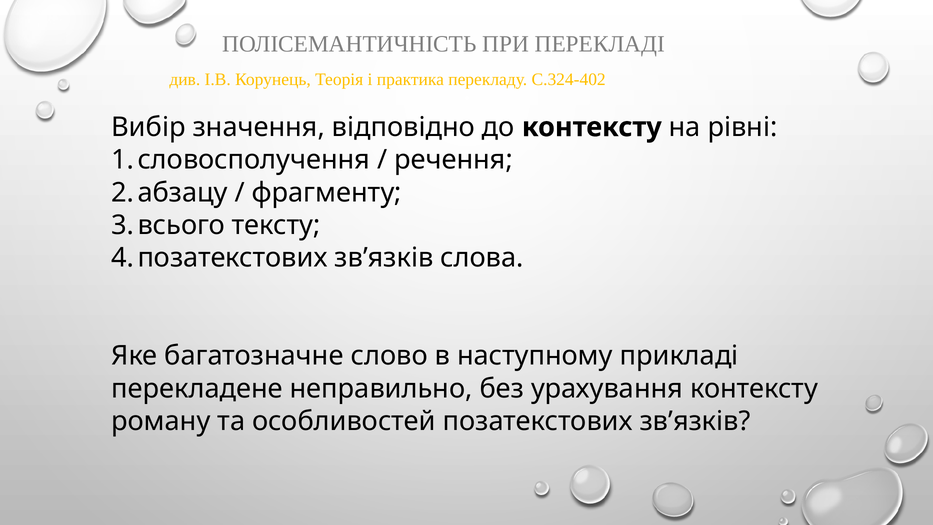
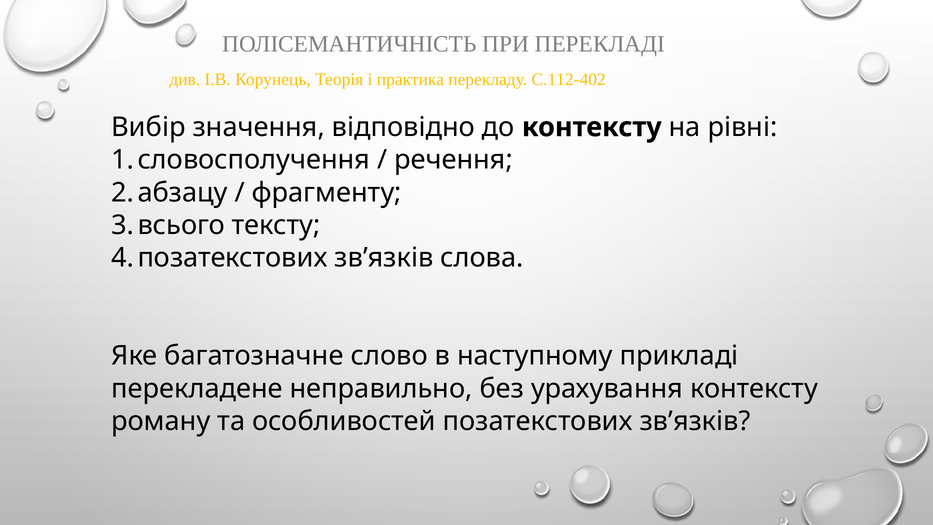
С.324-402: С.324-402 -> С.112-402 (569, 80)
